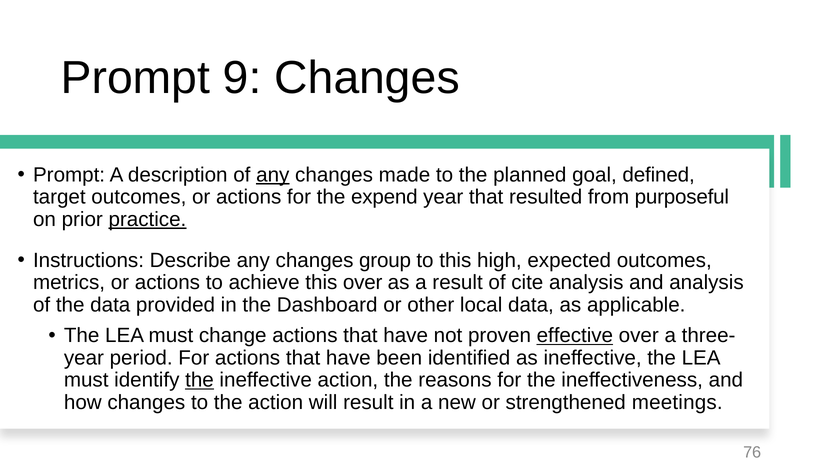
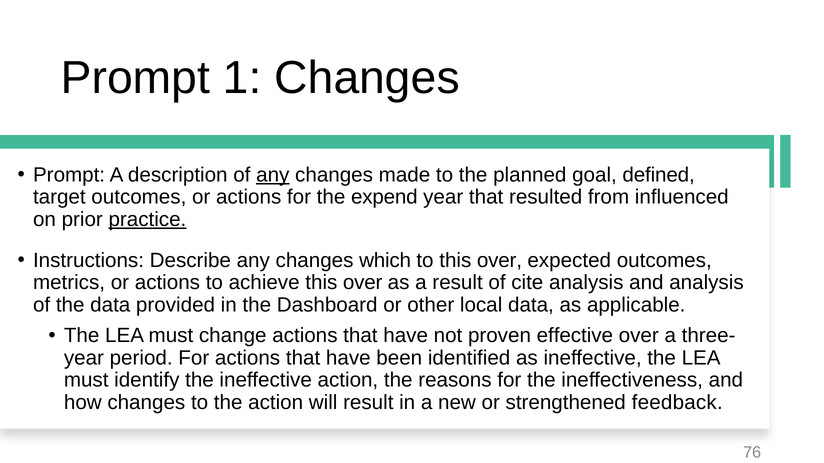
9: 9 -> 1 (242, 78)
purposeful: purposeful -> influenced (682, 197)
group: group -> which (385, 261)
to this high: high -> over (499, 261)
effective underline: present -> none (575, 336)
the underline: present -> none (200, 381)
meetings: meetings -> feedback (677, 403)
